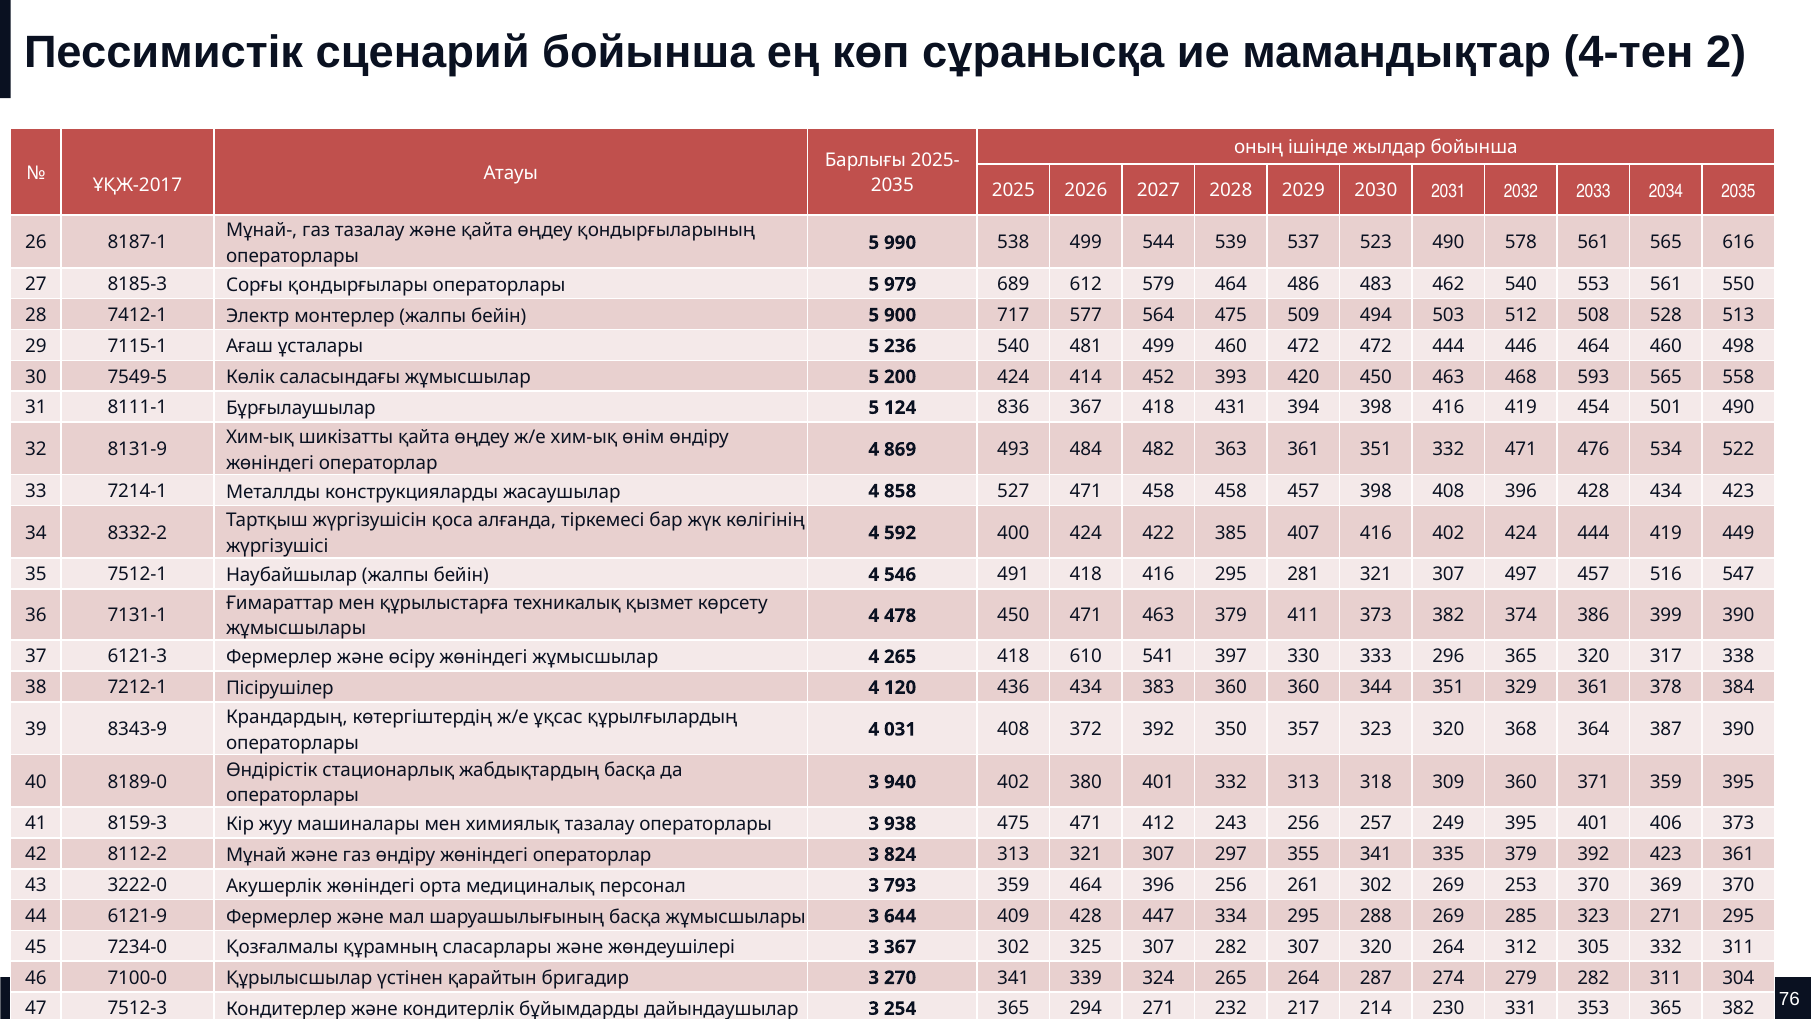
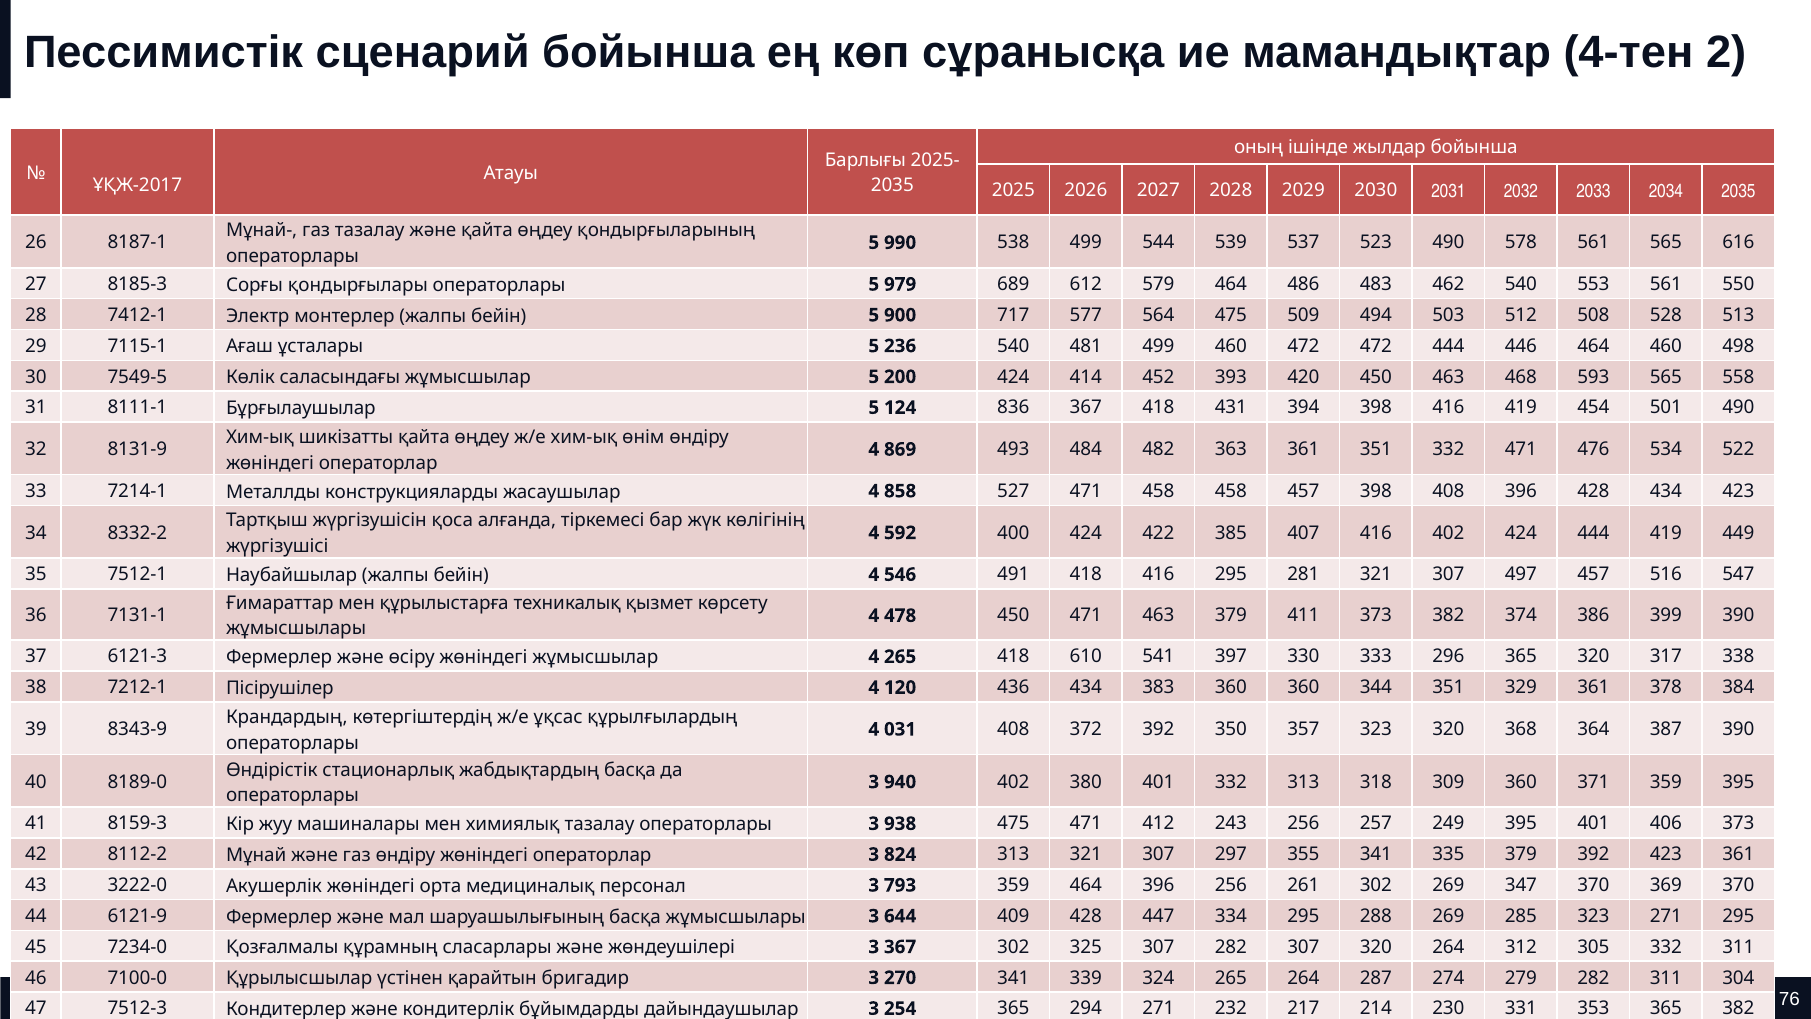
269 253: 253 -> 347 (1521, 885)
